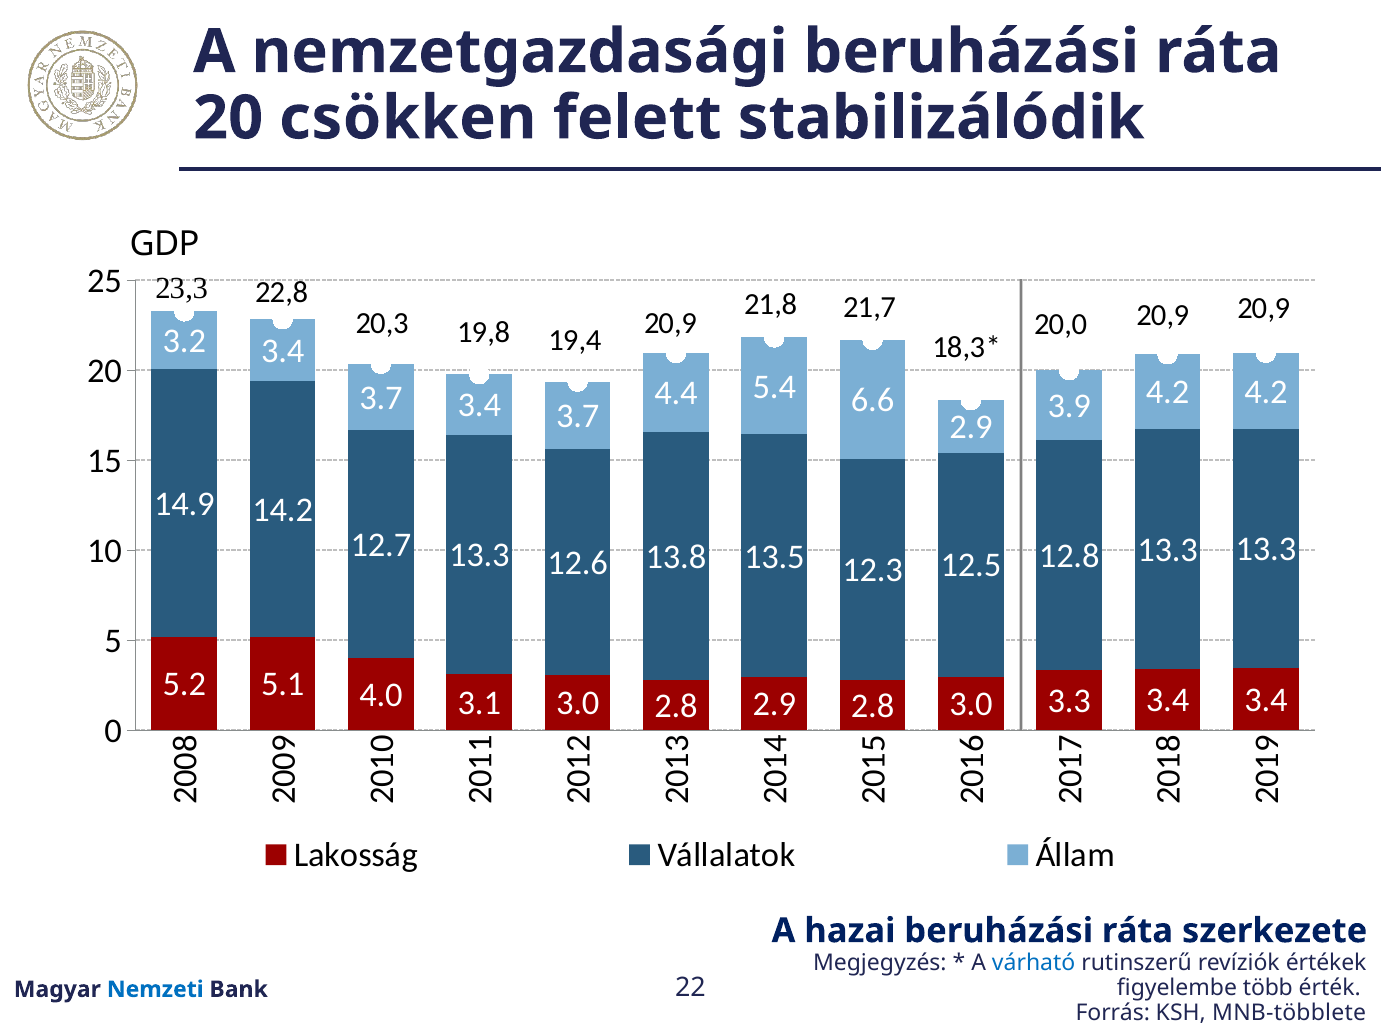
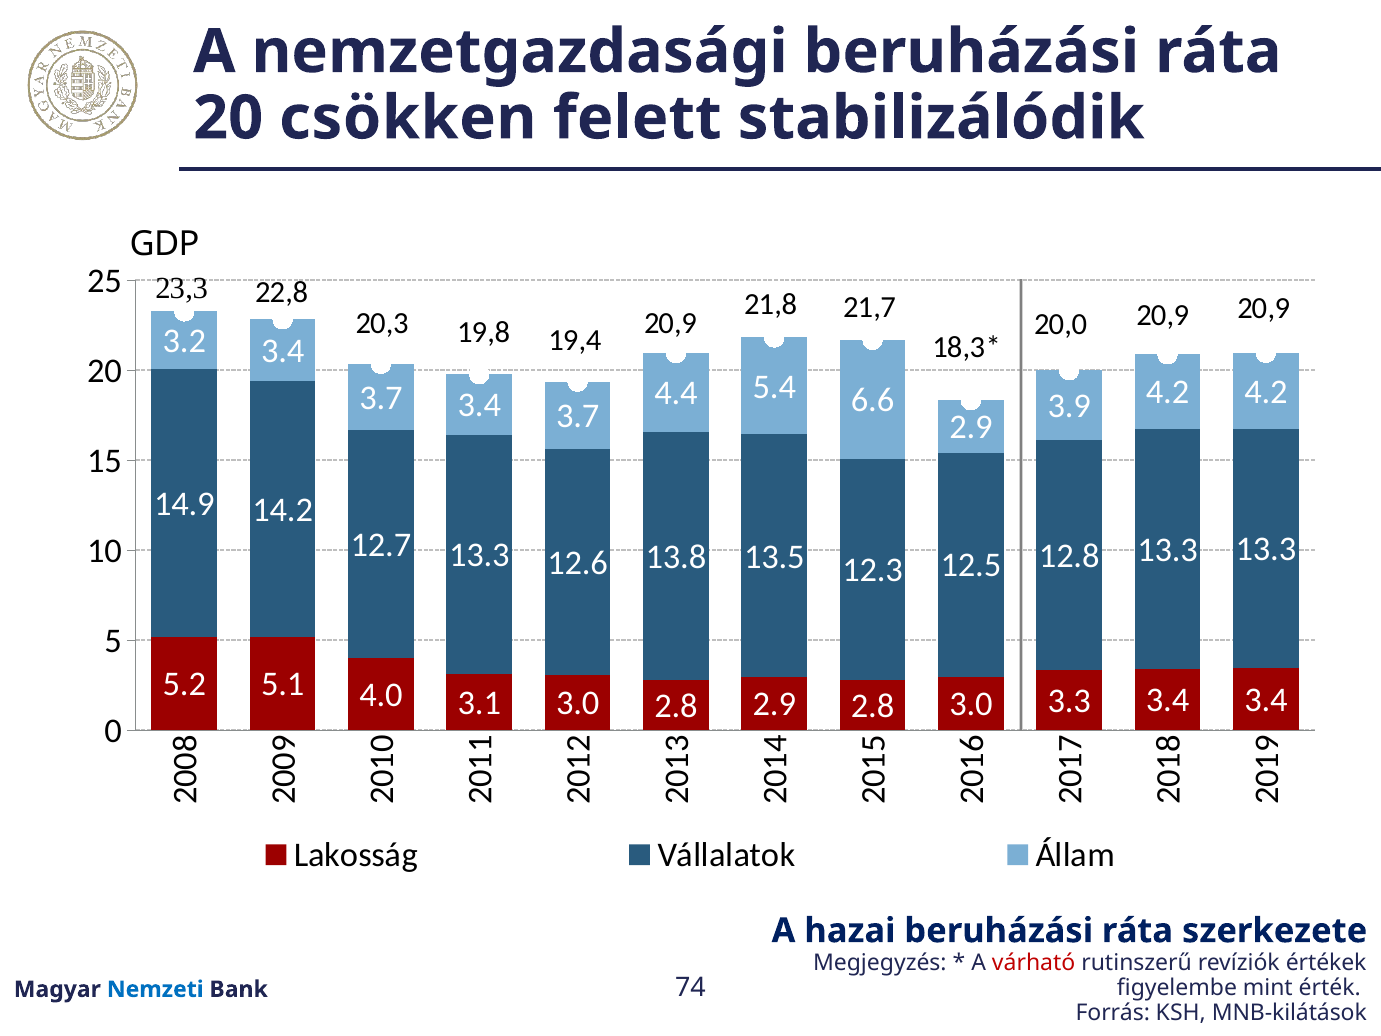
várható colour: blue -> red (1034, 963)
több: több -> mint (1268, 987)
22: 22 -> 74 (691, 987)
MNB-többlete: MNB-többlete -> MNB-kilátások (1289, 1012)
